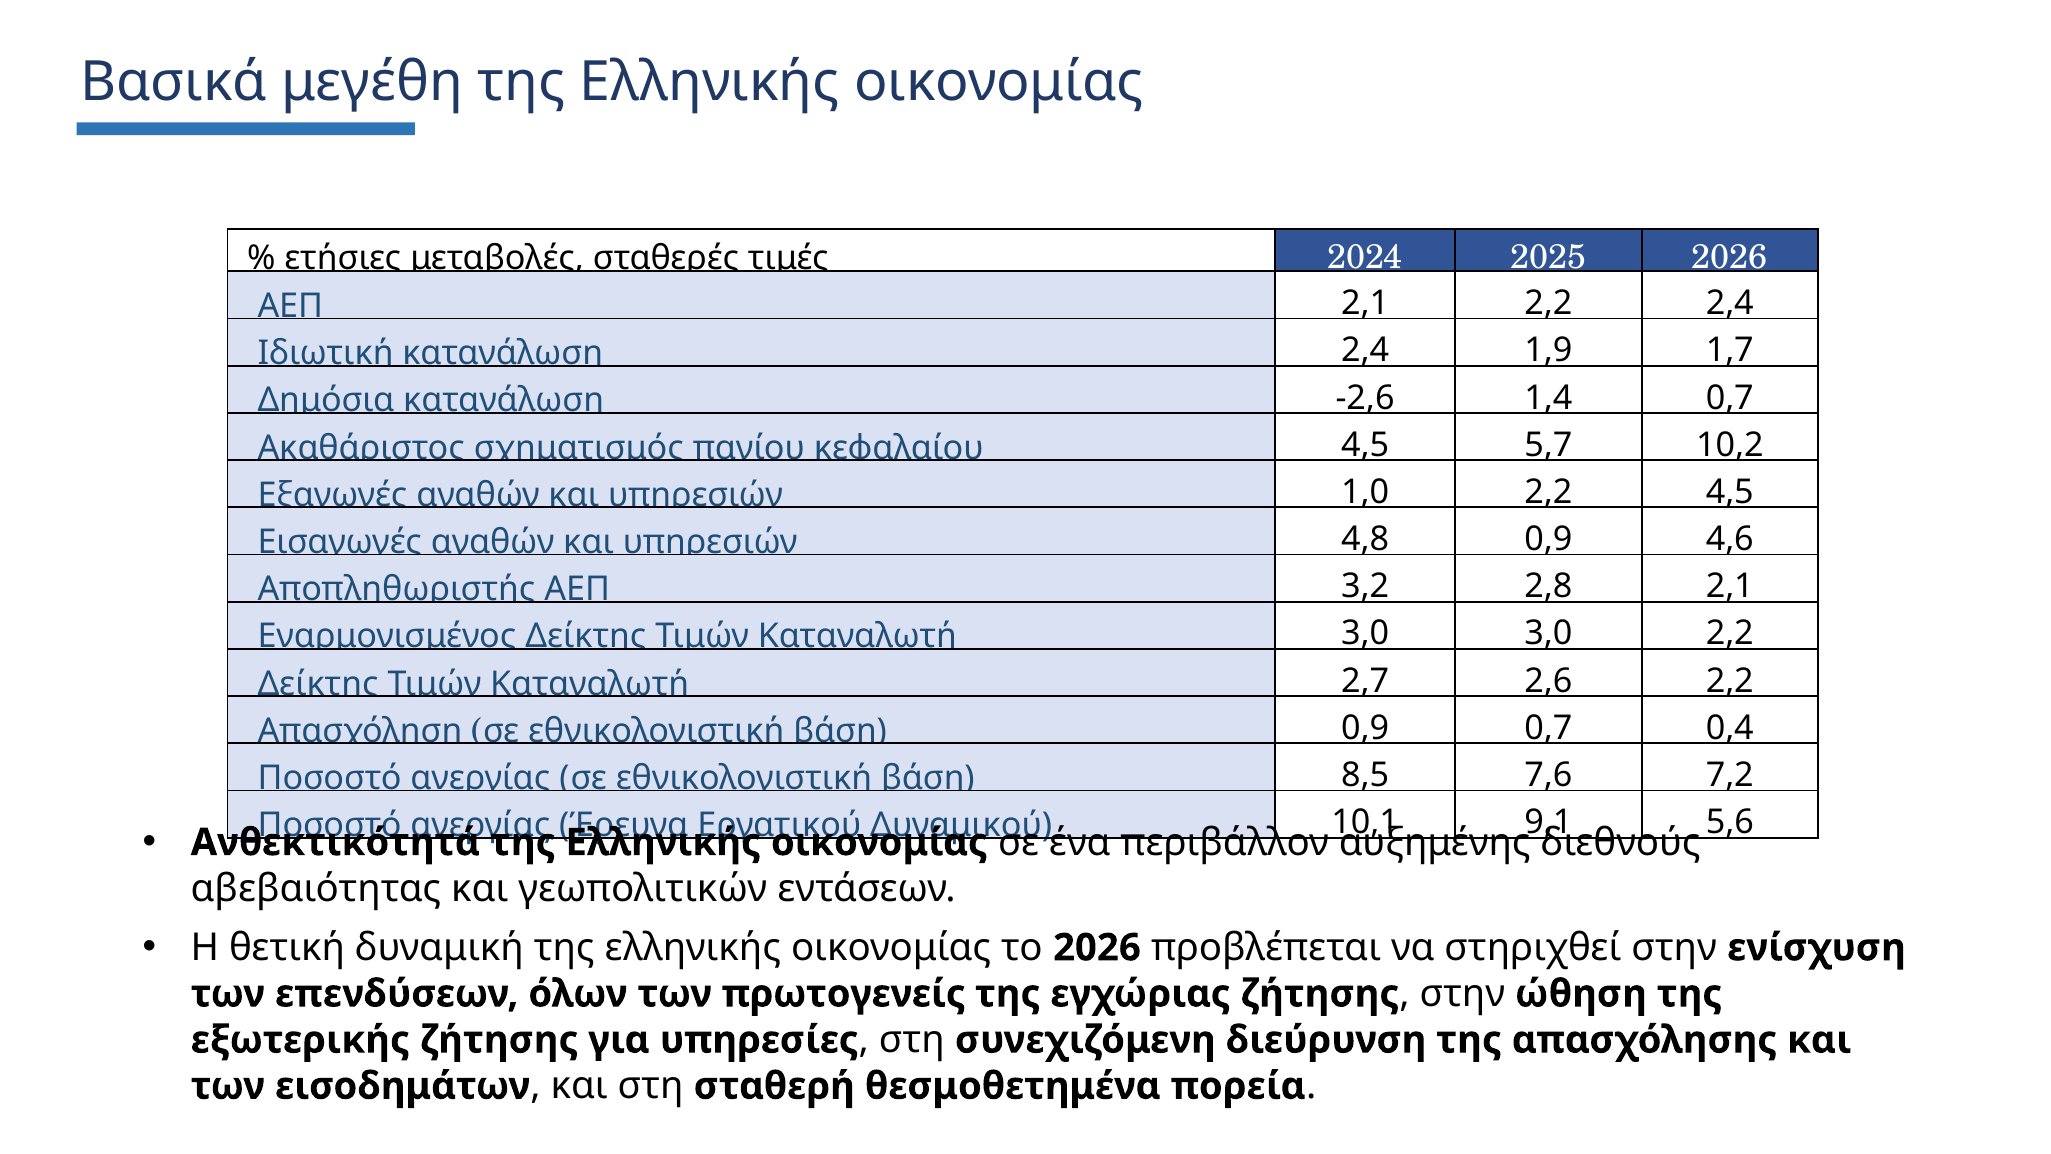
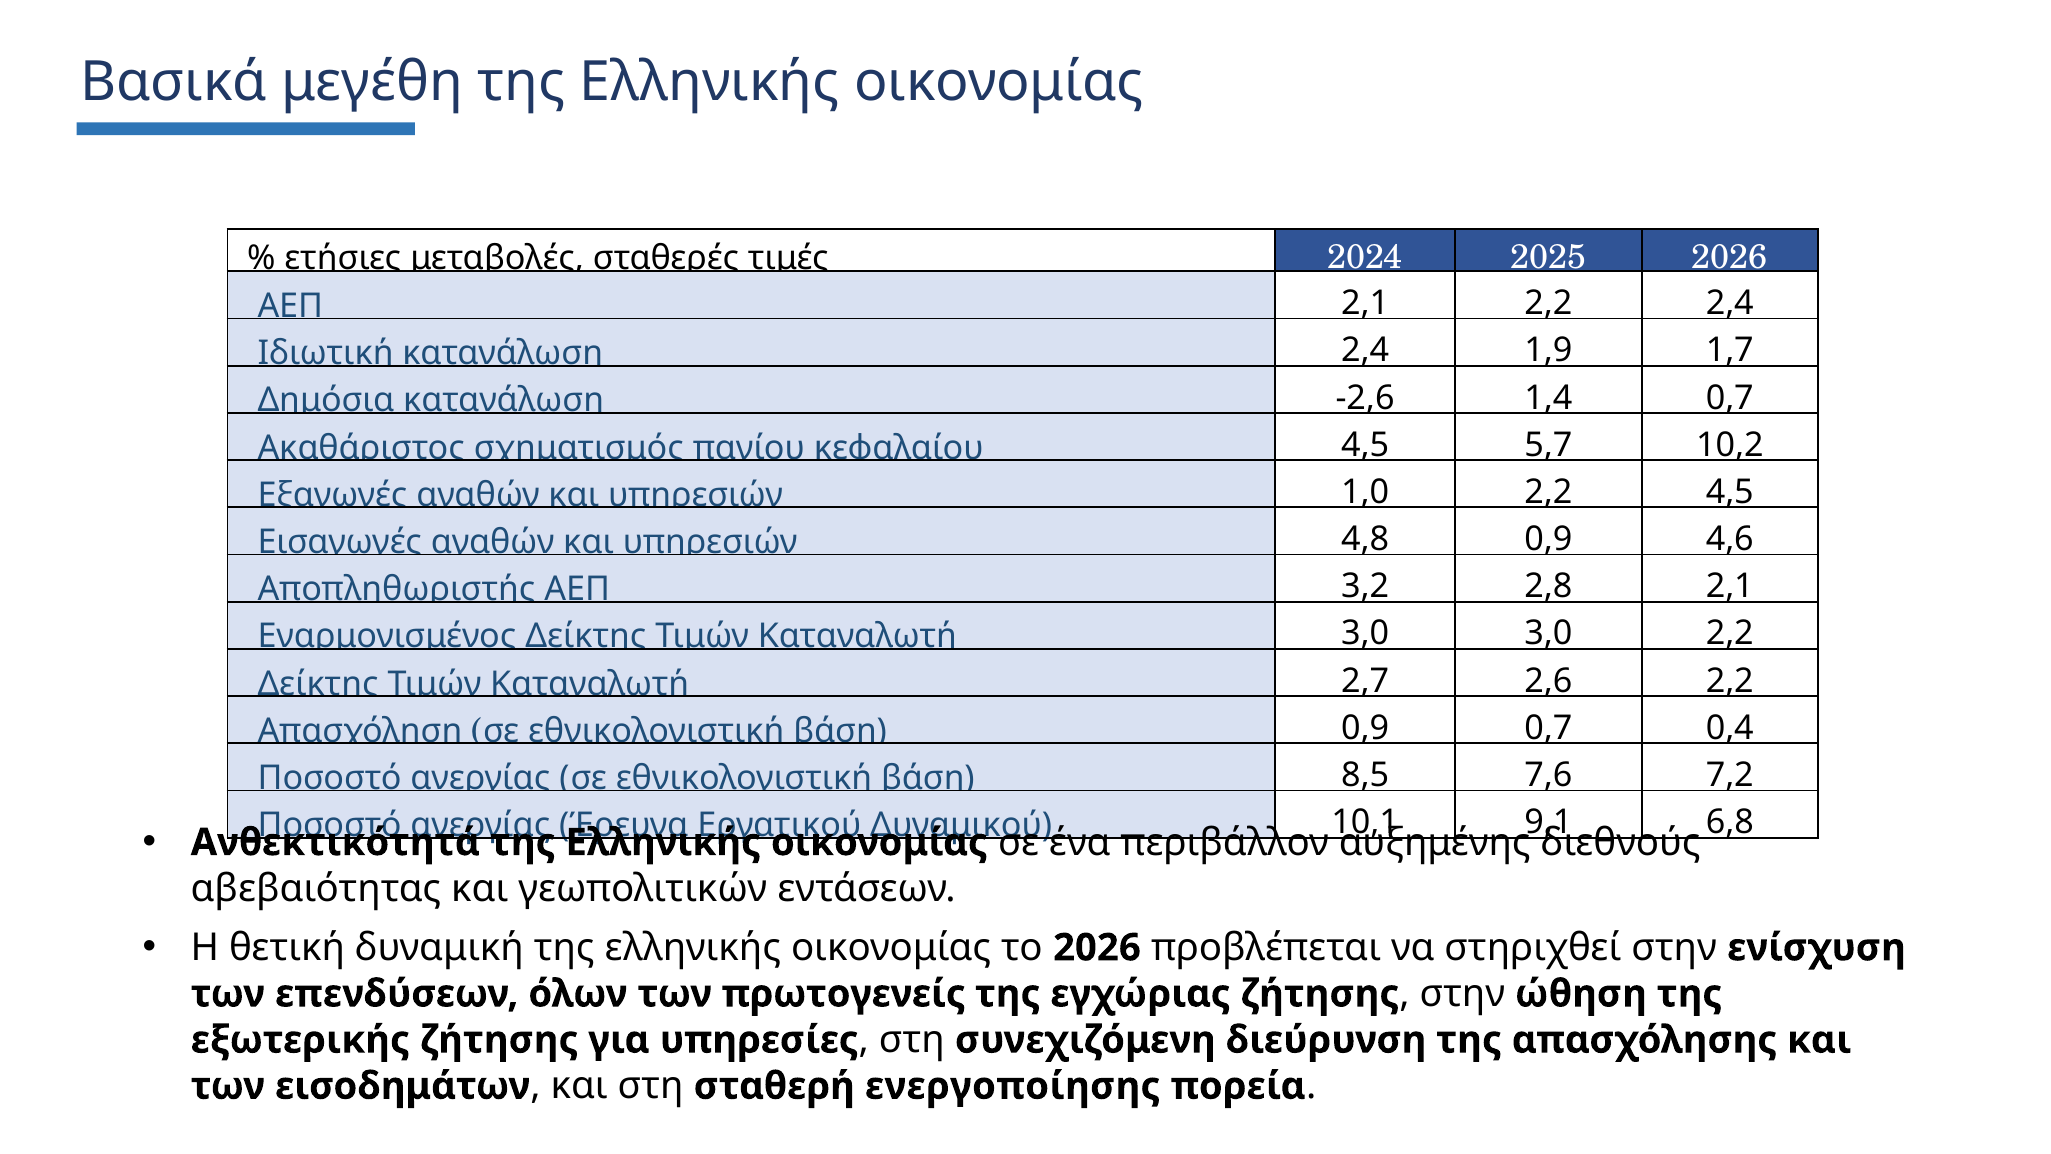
5,6: 5,6 -> 6,8 (1730, 822)
θεσμοθετημένα: θεσμοθετημένα -> ενεργοποίησης (1013, 1086)
